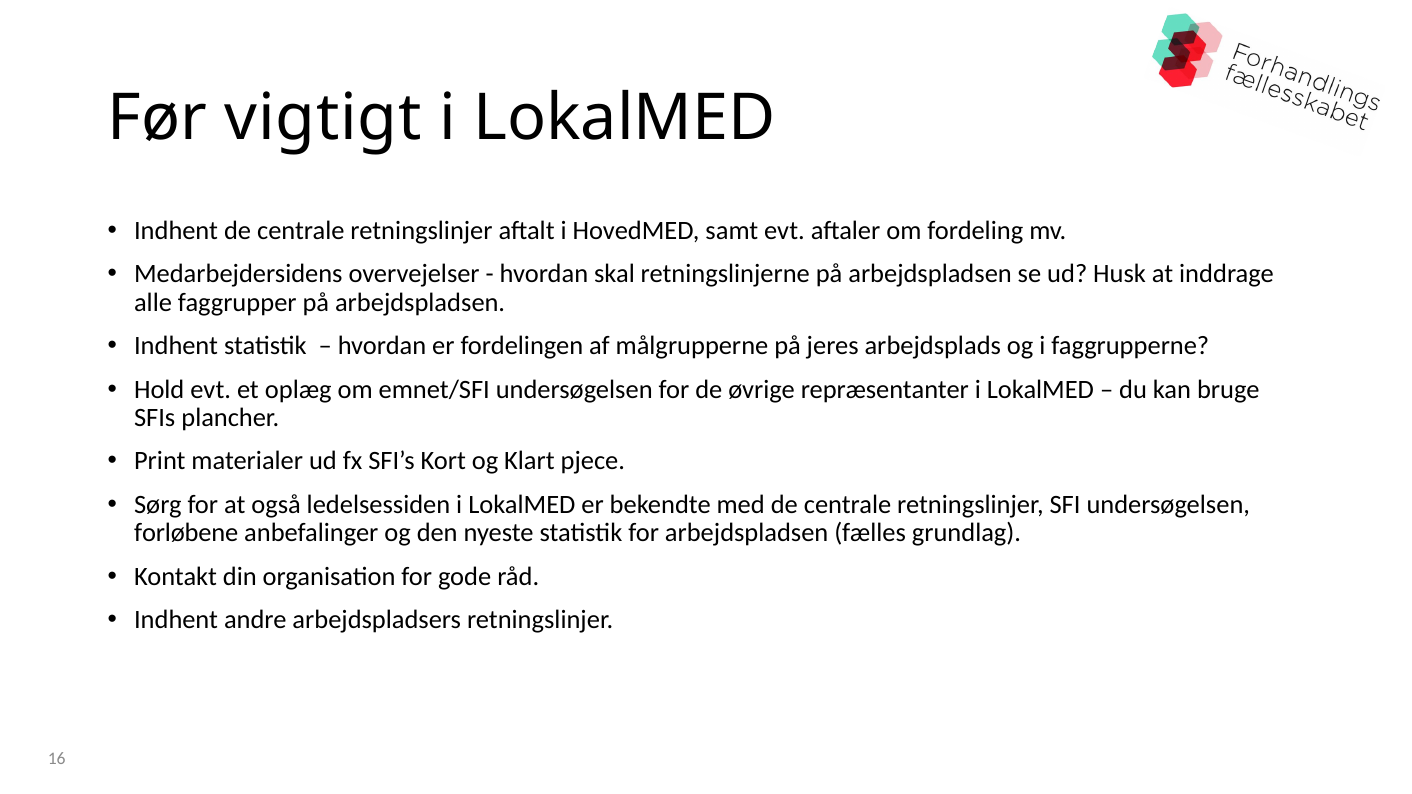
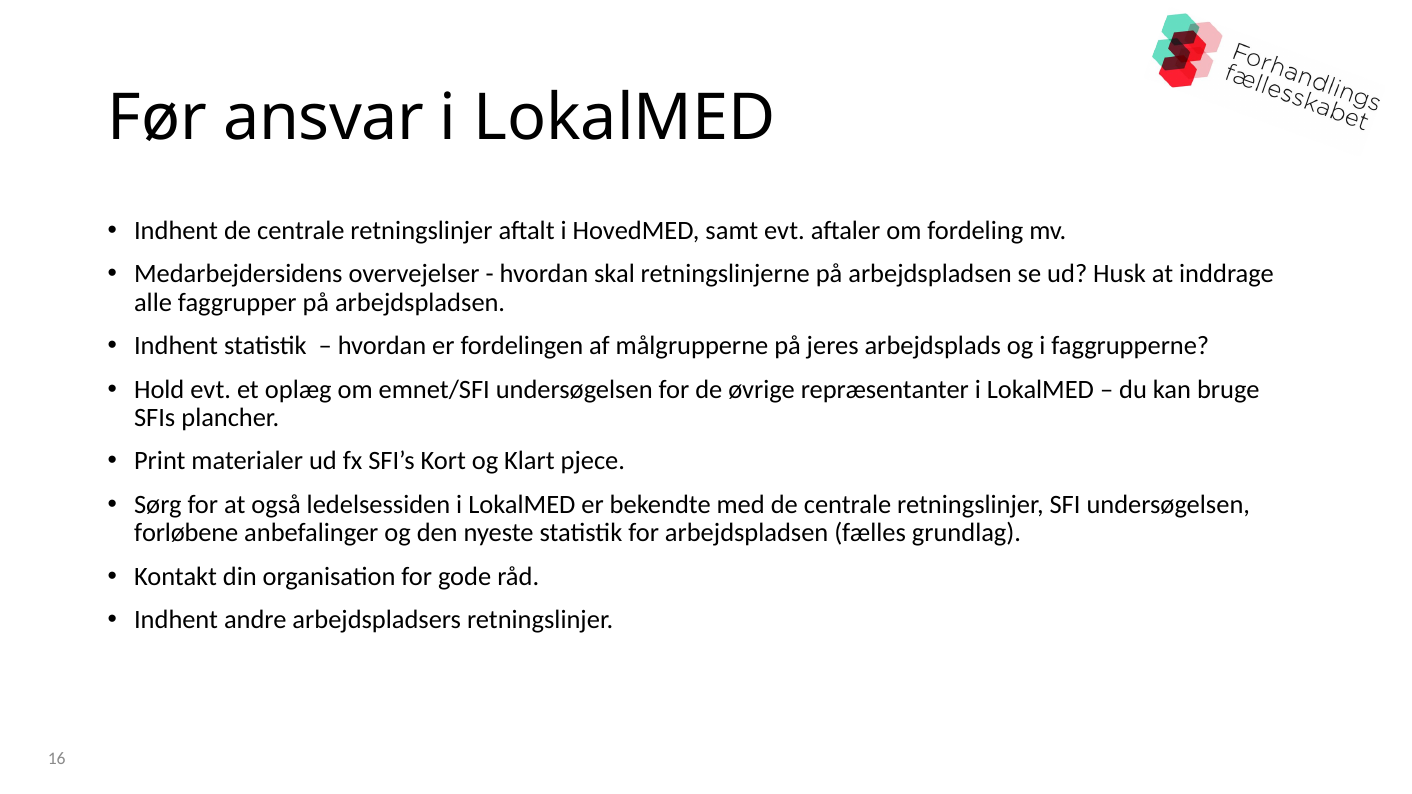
vigtigt: vigtigt -> ansvar (324, 119)
